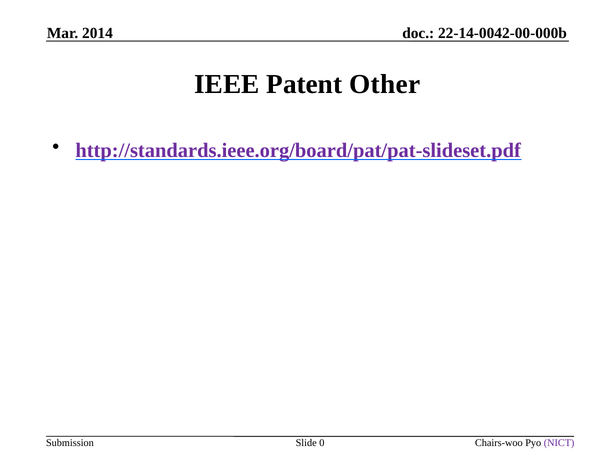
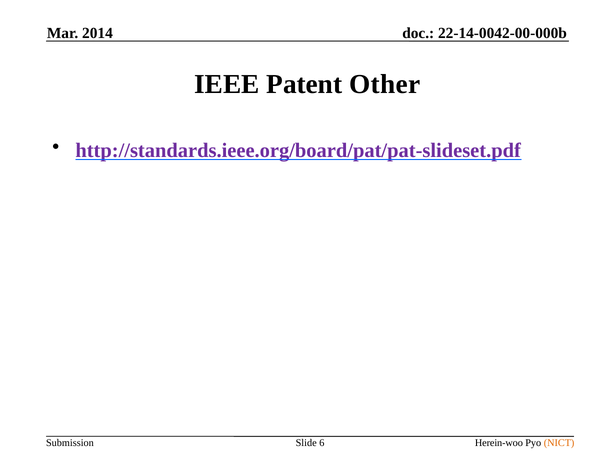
0: 0 -> 6 (322, 442)
Chairs-woo: Chairs-woo -> Herein-woo (499, 442)
NICT colour: purple -> orange (559, 442)
